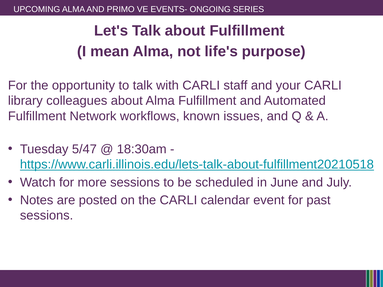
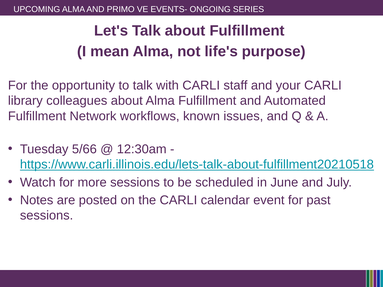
5/47: 5/47 -> 5/66 (84, 149)
18:30am: 18:30am -> 12:30am (142, 149)
